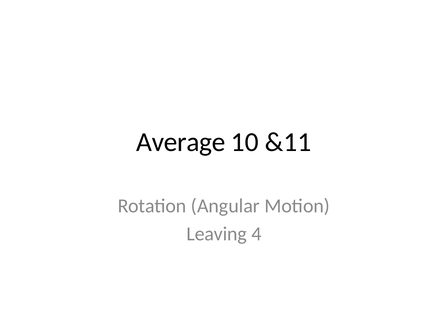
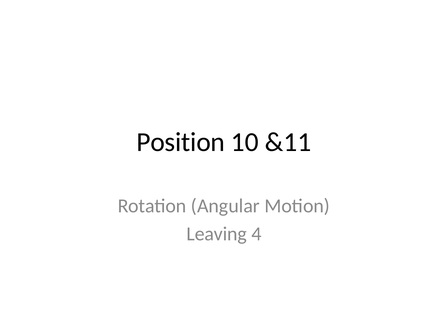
Average: Average -> Position (181, 142)
